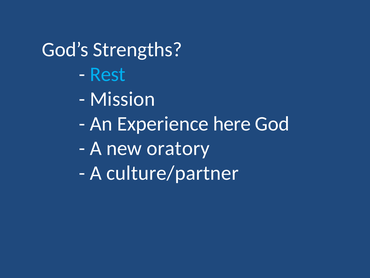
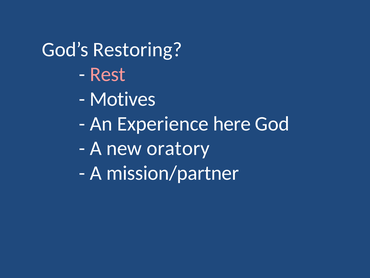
Strengths: Strengths -> Restoring (138, 50)
Rest colour: light blue -> pink (108, 74)
Mission: Mission -> Motives (123, 99)
culture/partner: culture/partner -> mission/partner (173, 173)
